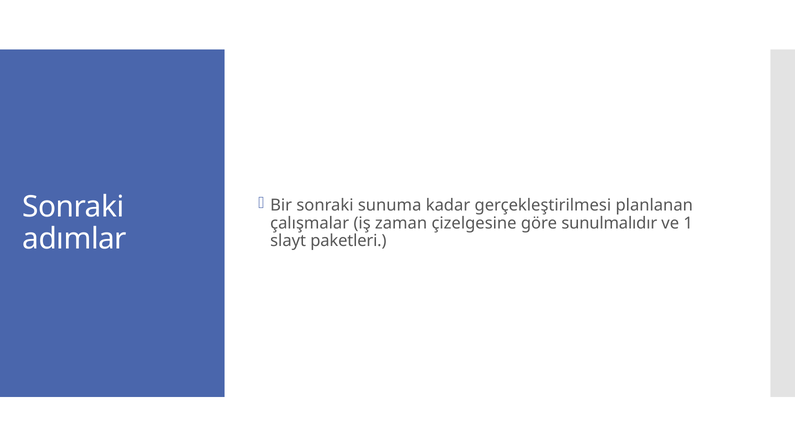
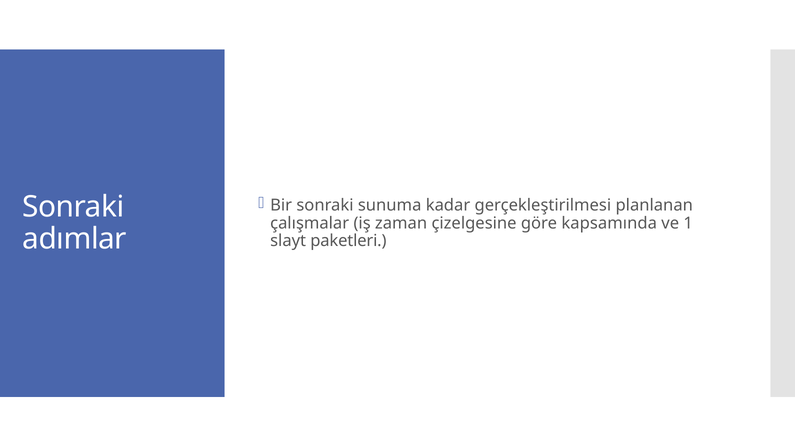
sunulmalıdır: sunulmalıdır -> kapsamında (609, 223)
